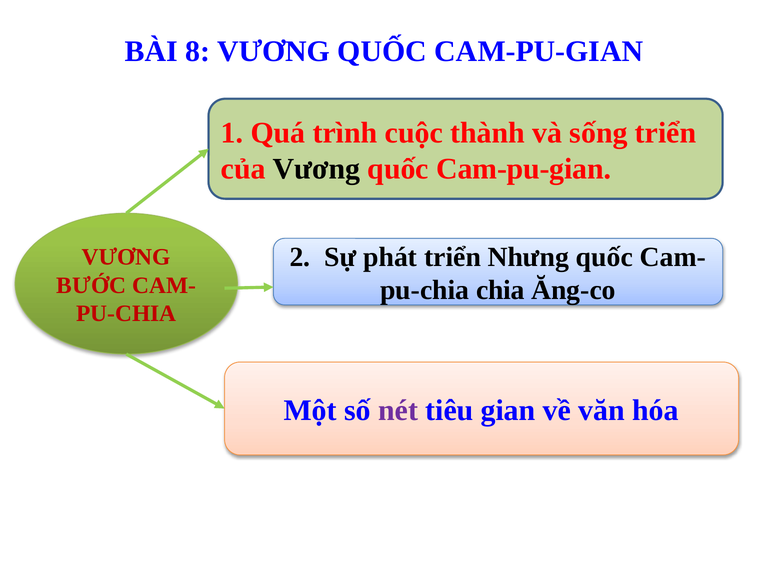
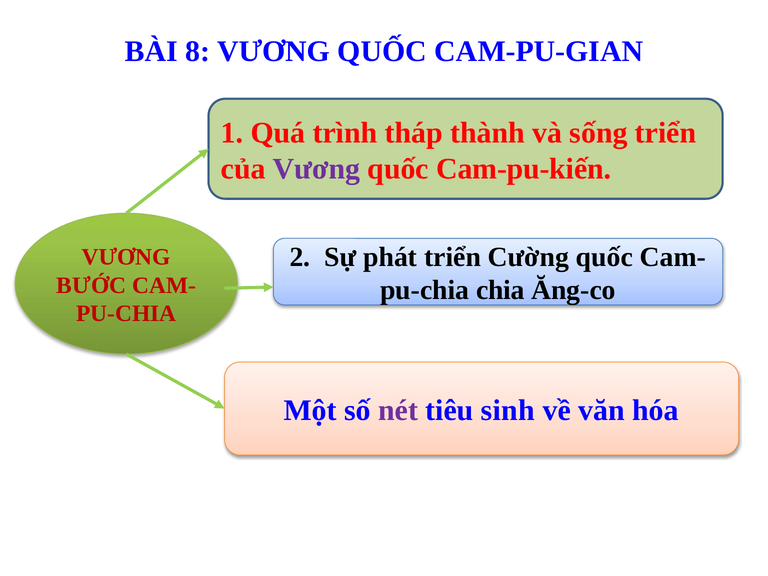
cuộc: cuộc -> tháp (414, 133)
Vương colour: black -> purple (316, 169)
Cam-pu-gian: Cam-pu-gian -> Cam-pu-kiến (524, 169)
Nhưng: Nhưng -> Cường (528, 257)
gian: gian -> sinh (508, 411)
